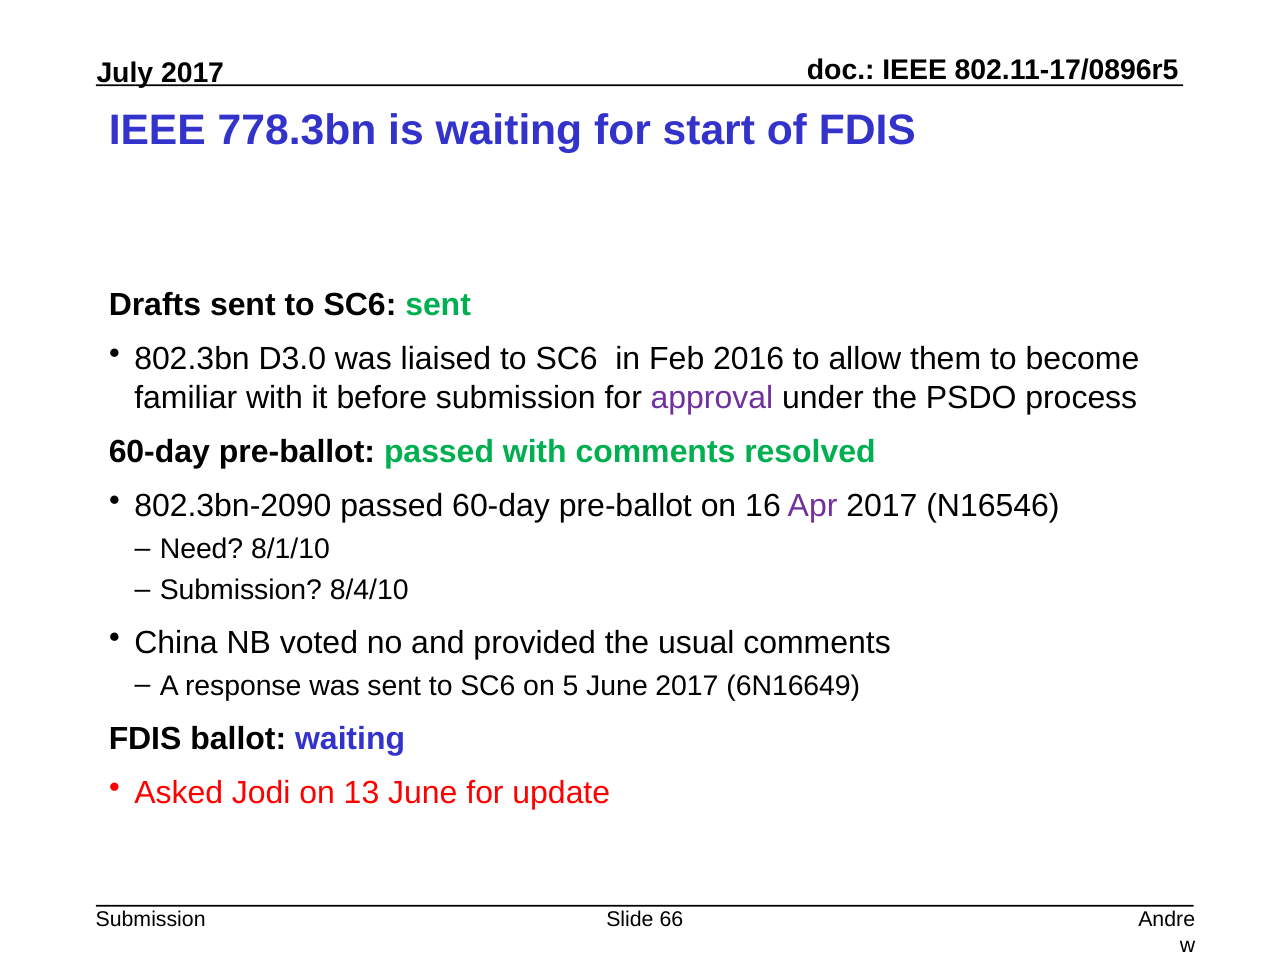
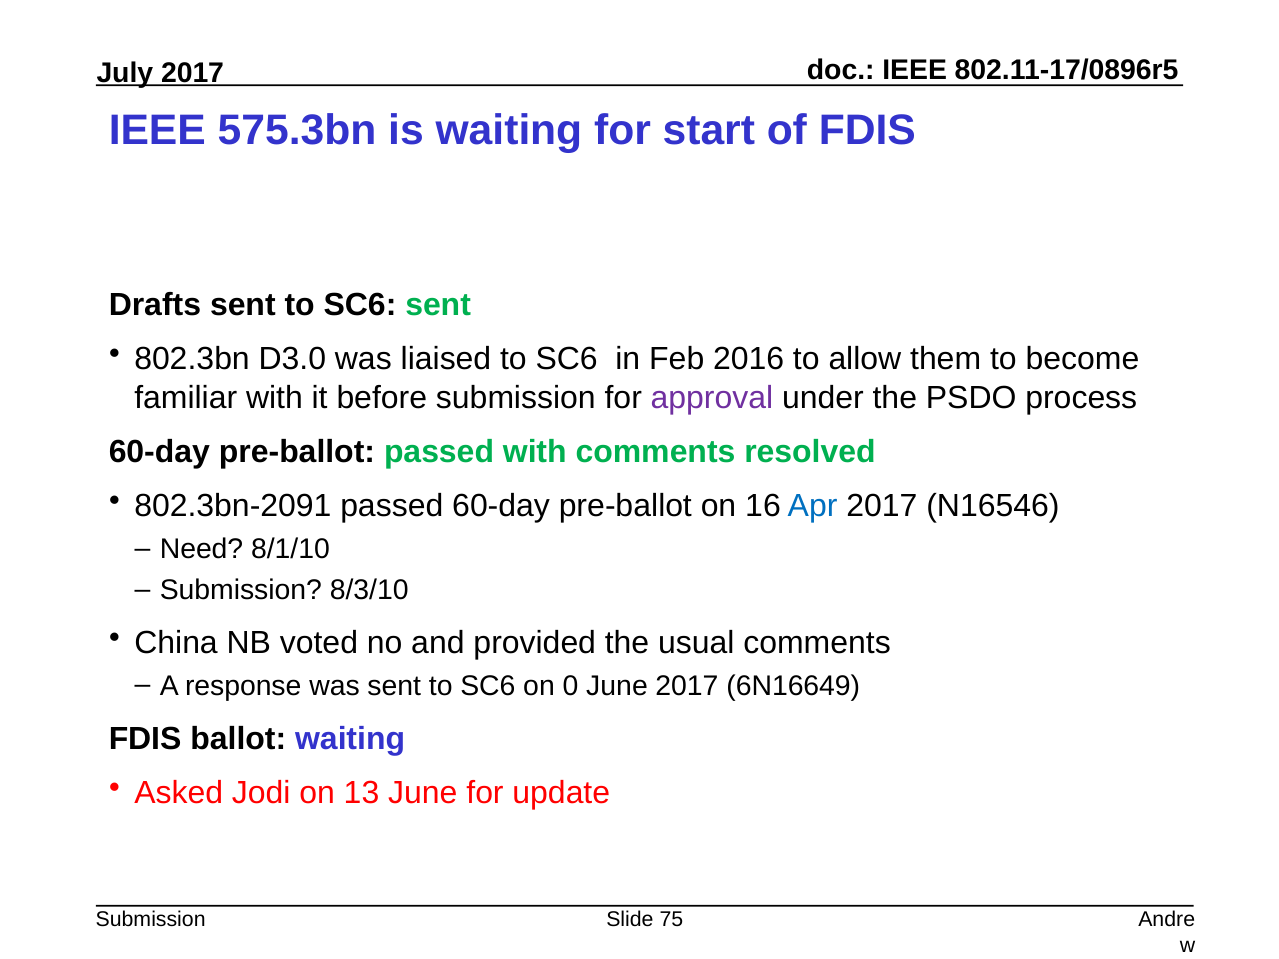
778.3bn: 778.3bn -> 575.3bn (297, 131)
802.3bn-2090: 802.3bn-2090 -> 802.3bn-2091 (233, 506)
Apr colour: purple -> blue (813, 506)
8/4/10: 8/4/10 -> 8/3/10 (369, 591)
5: 5 -> 0 (570, 686)
66: 66 -> 75 (671, 920)
